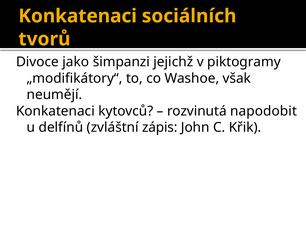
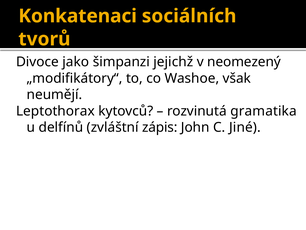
piktogramy: piktogramy -> neomezený (244, 62)
Konkatenaci: Konkatenaci -> Leptothorax (55, 111)
napodobit: napodobit -> gramatika (264, 111)
Křik: Křik -> Jiné (245, 127)
